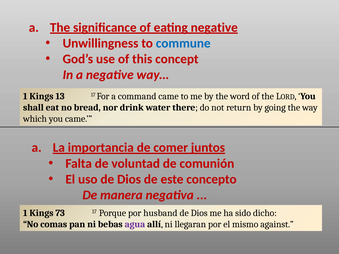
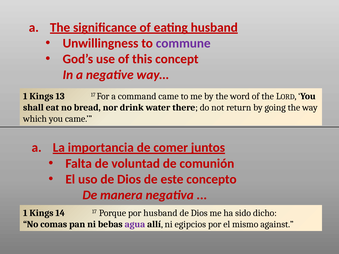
eating negative: negative -> husband (214, 27)
commune colour: blue -> purple (183, 43)
73: 73 -> 14 (60, 213)
llegaran: llegaran -> egipcios (190, 225)
